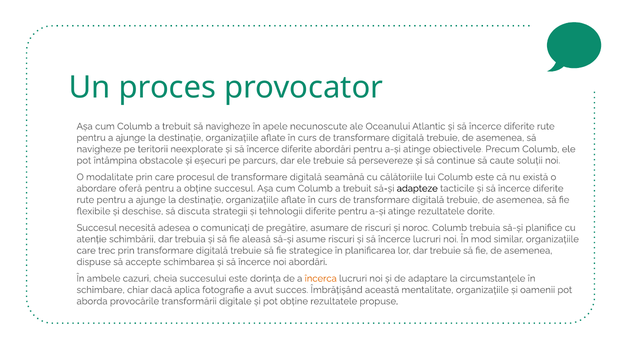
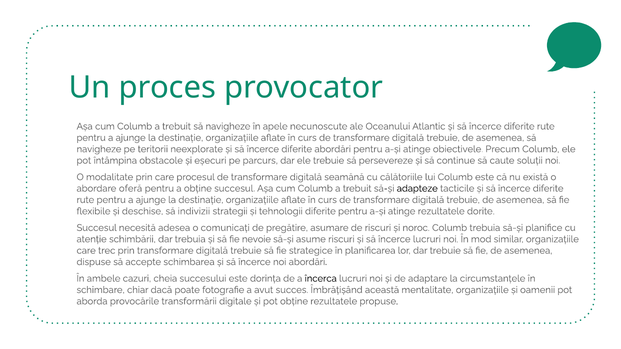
discuta: discuta -> indivizii (194, 211)
aleasă: aleasă -> nevoie (256, 239)
încerca colour: orange -> black (321, 279)
aplica: aplica -> poate (187, 290)
